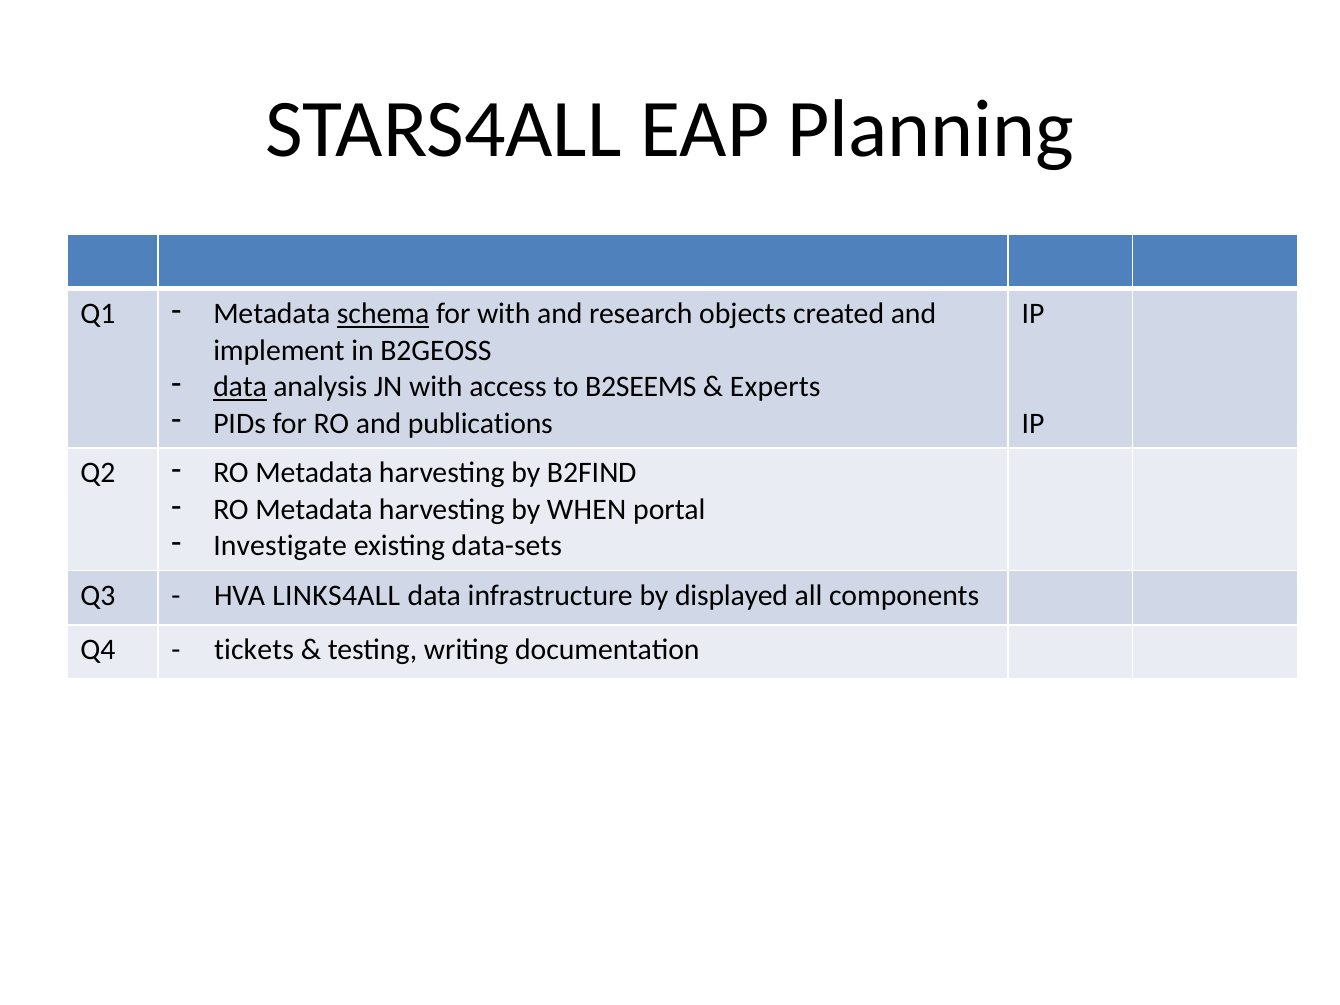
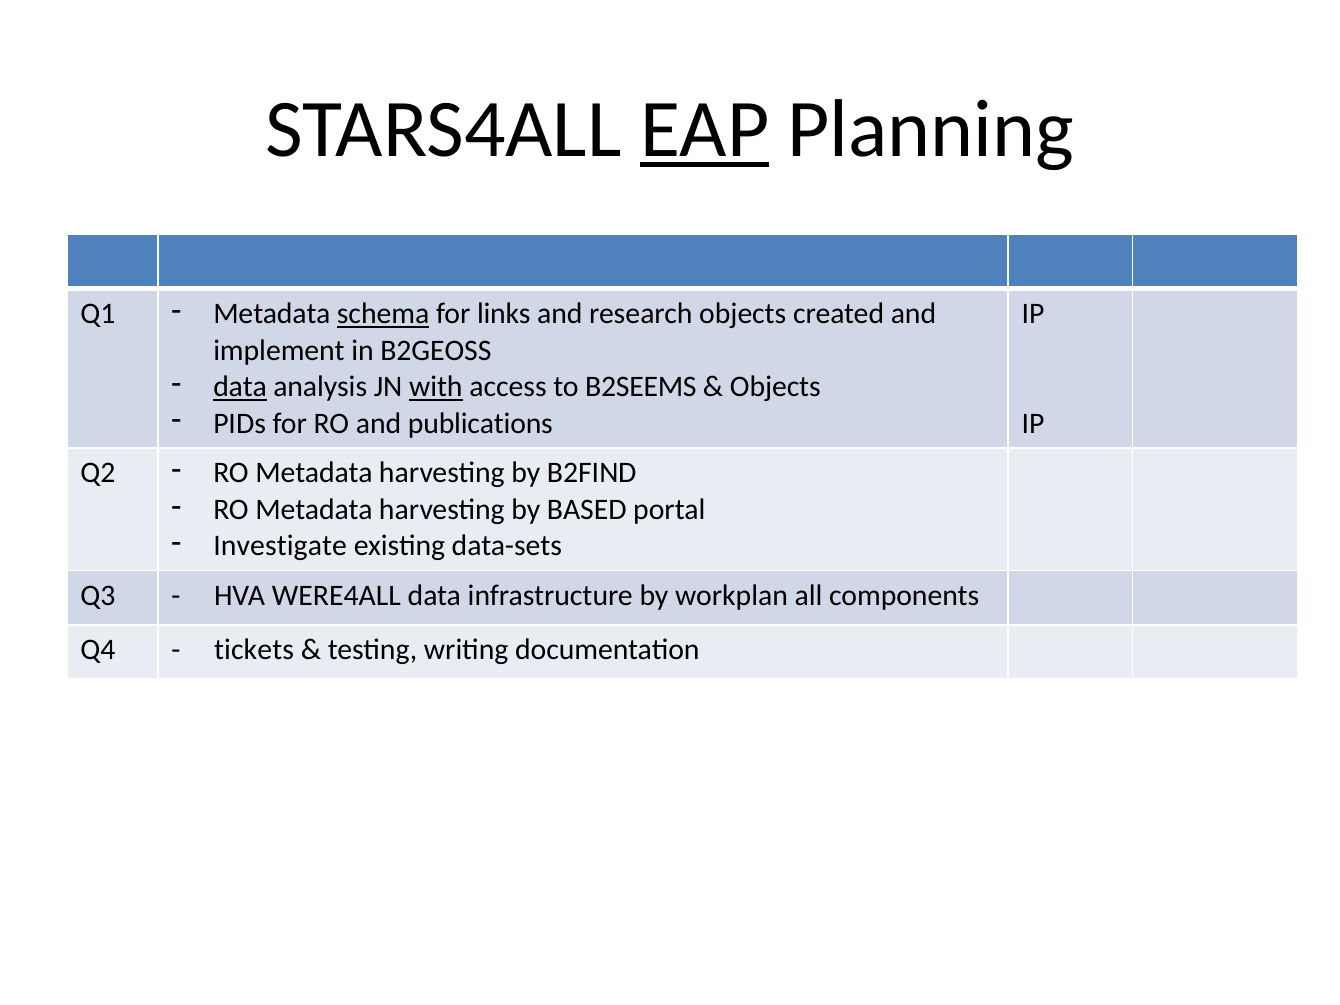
EAP underline: none -> present (705, 130)
for with: with -> links (504, 314)
with underline: none -> present (436, 387)
Experts: Experts -> Objects (775, 387)
WHEN: WHEN -> BASED (587, 510)
LINKS4ALL: LINKS4ALL -> WERE4ALL (336, 596)
displayed: displayed -> workplan (731, 596)
